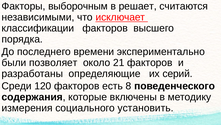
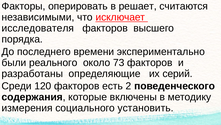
выборочным: выборочным -> оперировать (78, 6)
классификации: классификации -> исследователя (38, 28)
позволяет: позволяет -> реального (53, 62)
21: 21 -> 73 (119, 62)
8: 8 -> 2 (128, 86)
